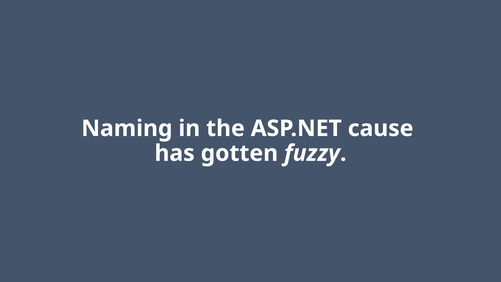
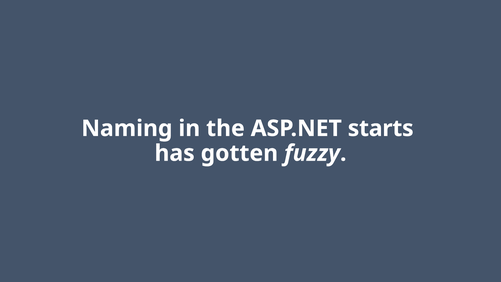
cause: cause -> starts (381, 128)
